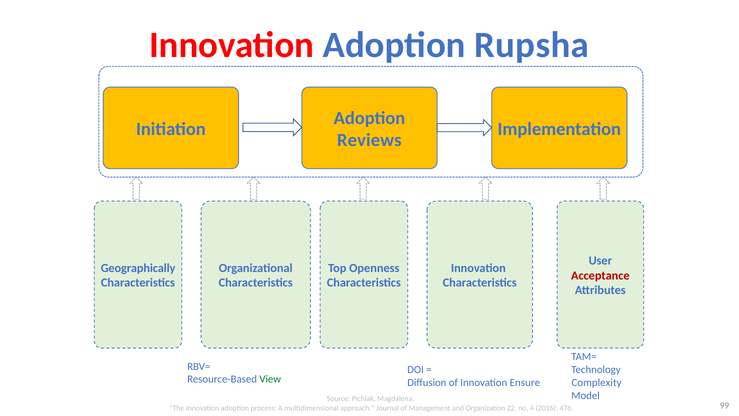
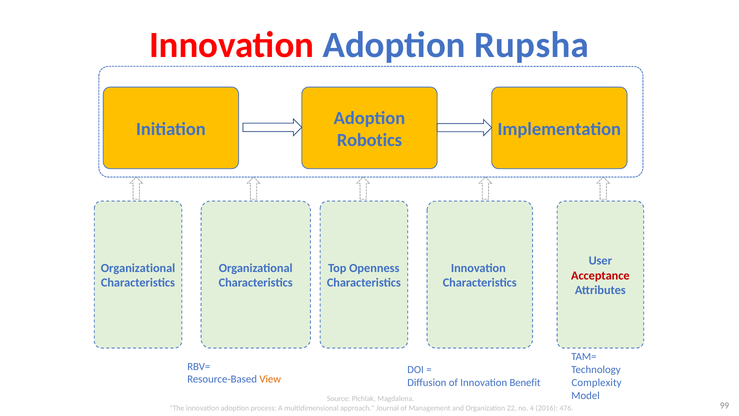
Reviews: Reviews -> Robotics (369, 140)
Geographically: Geographically -> Organizational (138, 268)
View colour: green -> orange (270, 379)
Ensure: Ensure -> Benefit (525, 382)
